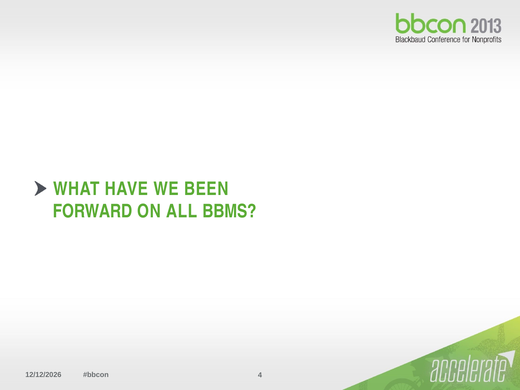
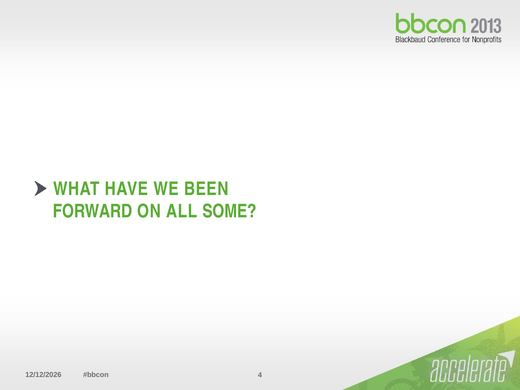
BBMS: BBMS -> SOME (230, 211)
